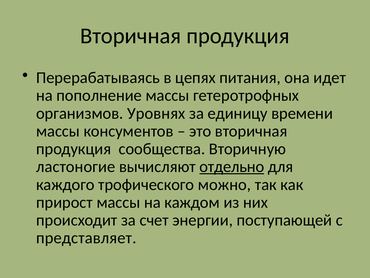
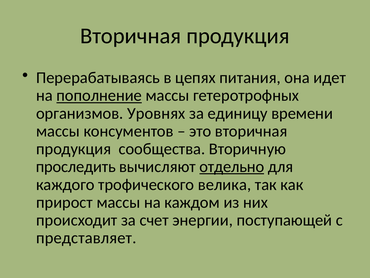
пополнение underline: none -> present (99, 95)
ластоногие: ластоногие -> проследить (76, 166)
можно: можно -> велика (225, 184)
